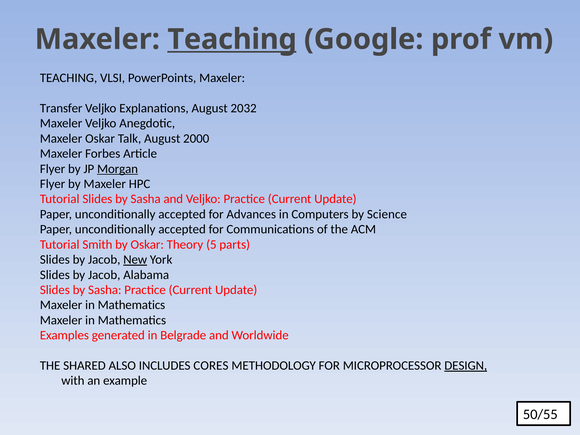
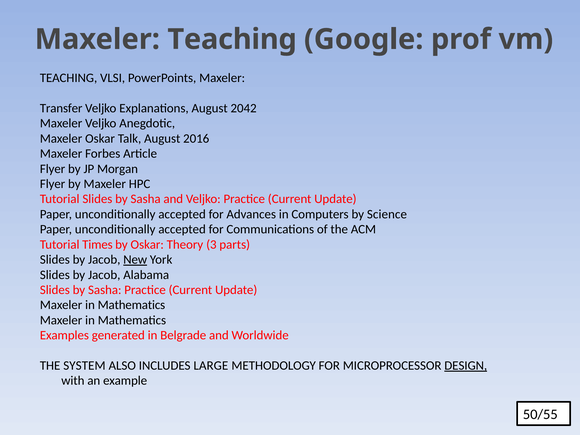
Teaching underline: present -> none (232, 39)
2032: 2032 -> 2042 (244, 108)
2000: 2000 -> 2016 (196, 139)
Morgan underline: present -> none (118, 169)
Smith: Smith -> Times (97, 244)
5: 5 -> 3 (211, 244)
SHARED: SHARED -> SYSTEM (84, 366)
CORES: CORES -> LARGE (211, 366)
